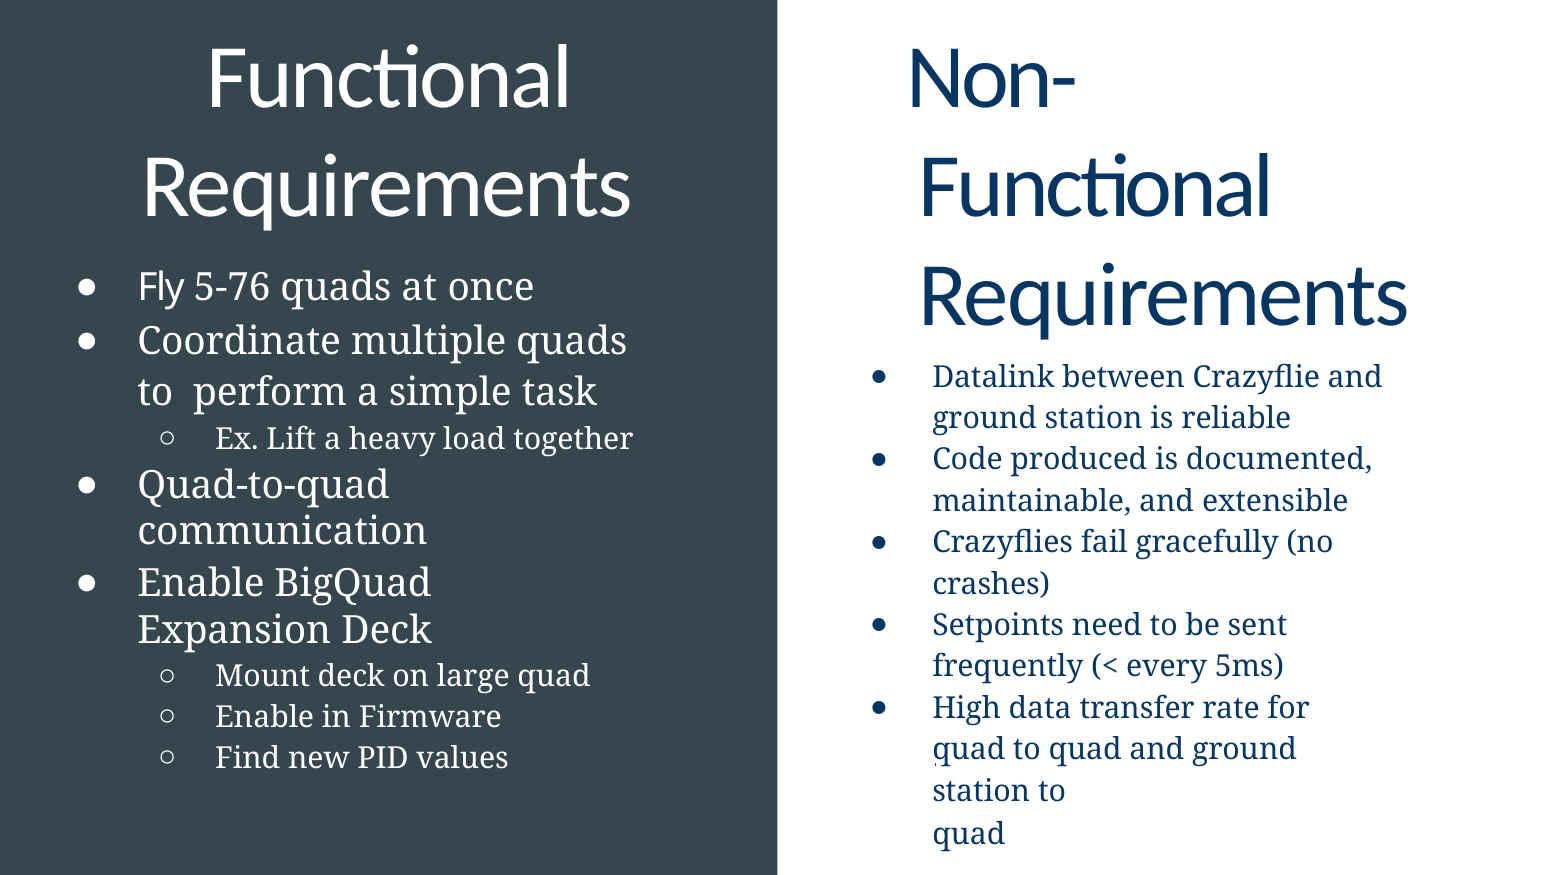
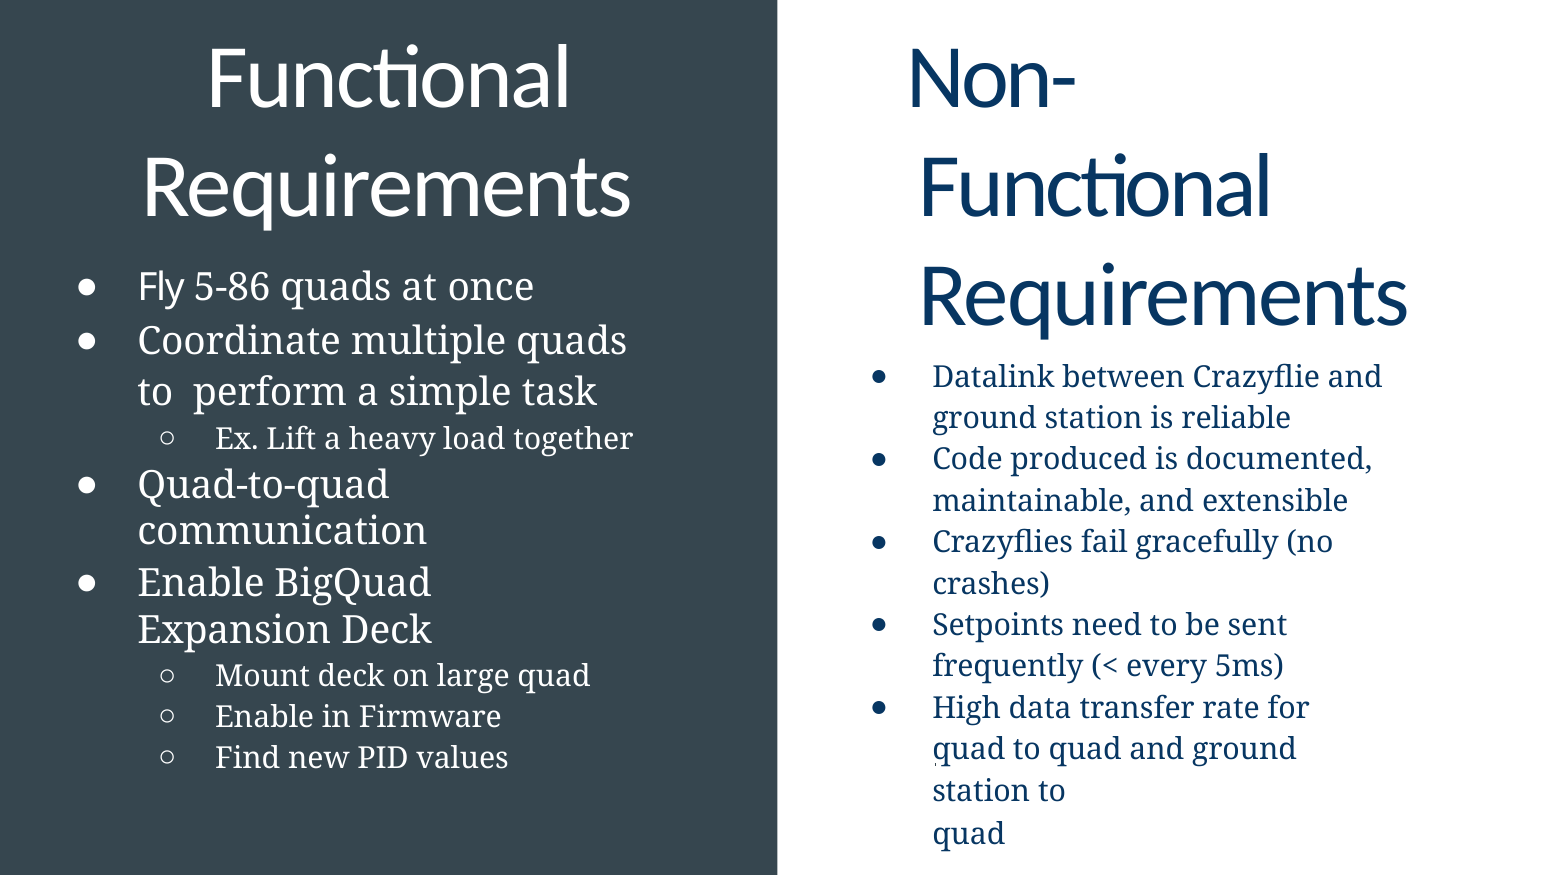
5-76: 5-76 -> 5-86 (232, 288)
